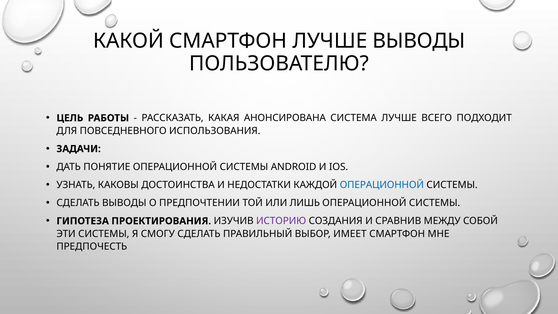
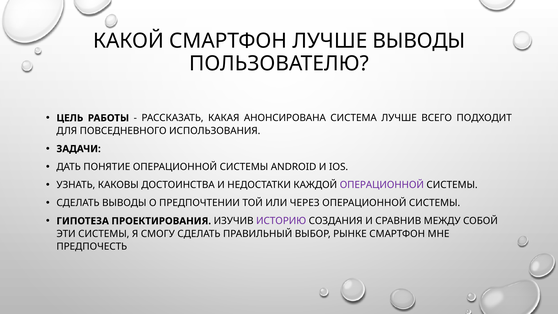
ОПЕРАЦИОННОЙ colour: blue -> purple (382, 185)
ЛИШЬ: ЛИШЬ -> ЧЕРЕЗ (305, 203)
ИМЕЕТ: ИМЕЕТ -> РЫНКЕ (350, 234)
